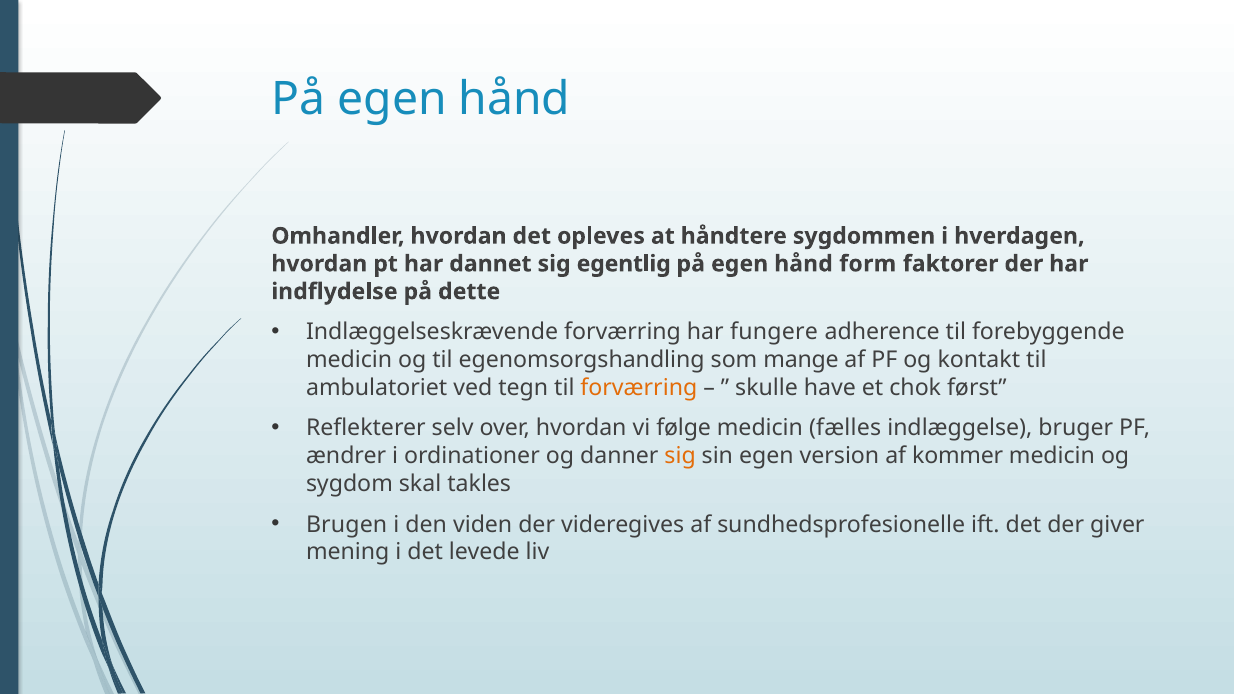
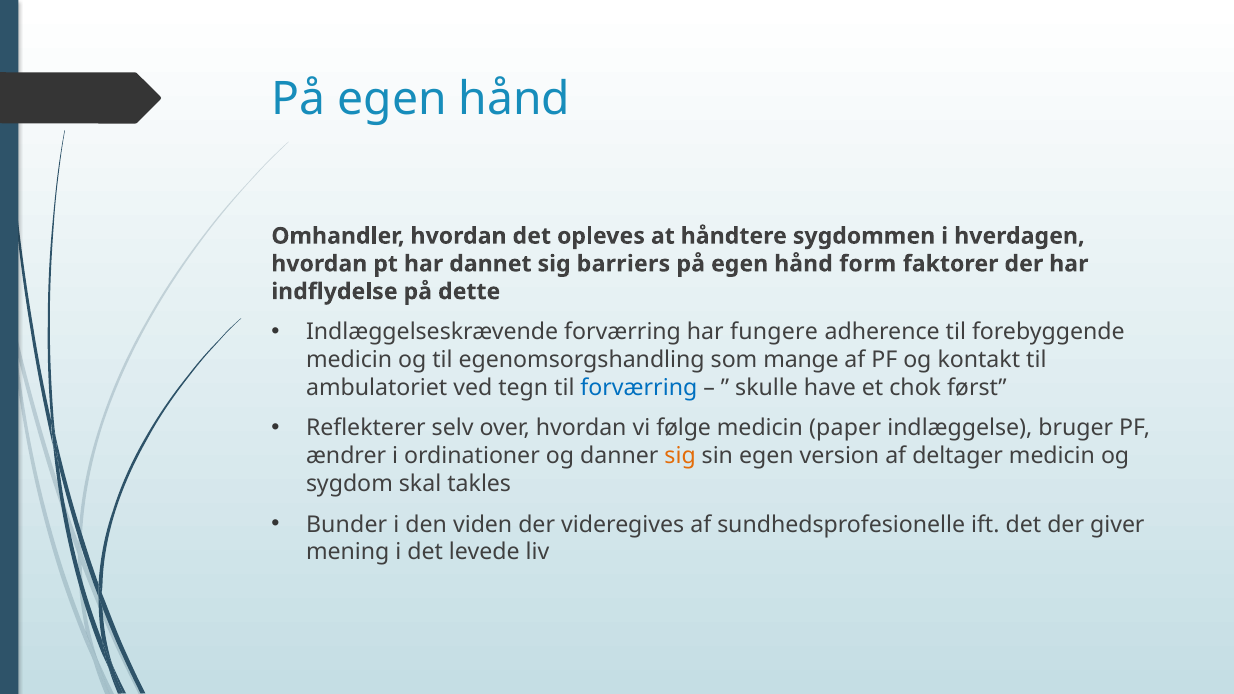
egentlig: egentlig -> barriers (623, 264)
forværring colour: orange -> blue (639, 388)
fælles: fælles -> paper (845, 428)
kommer: kommer -> deltager (958, 456)
Brugen: Brugen -> Bunder (347, 525)
